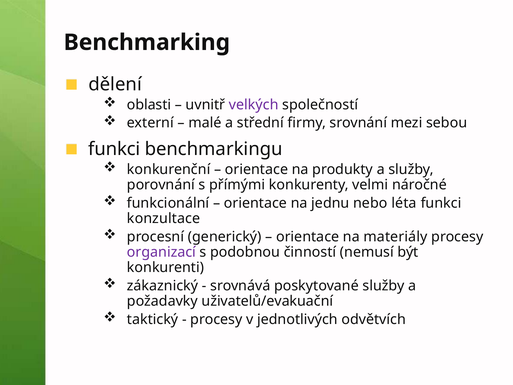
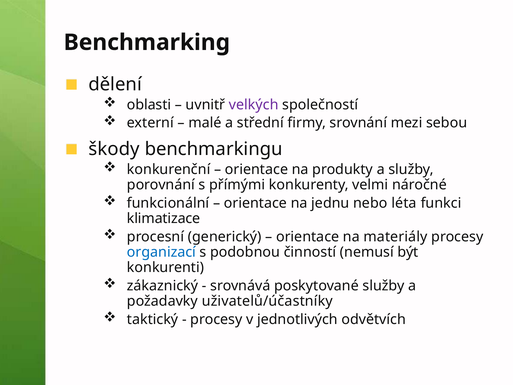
funkci: funkci -> škody (114, 149)
konzultace: konzultace -> klimatizace (164, 218)
organizací colour: purple -> blue (161, 252)
uživatelů/evakuační: uživatelů/evakuační -> uživatelů/účastníky (267, 301)
